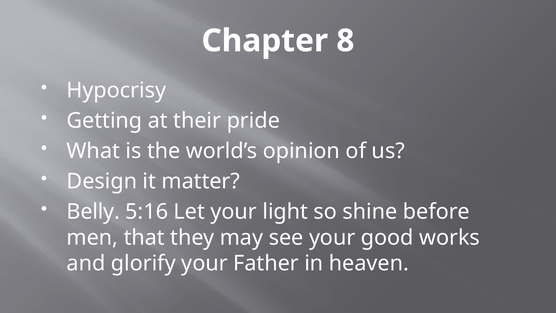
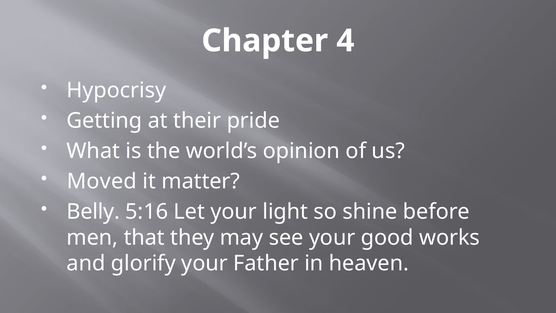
8: 8 -> 4 (345, 41)
Design: Design -> Moved (102, 181)
